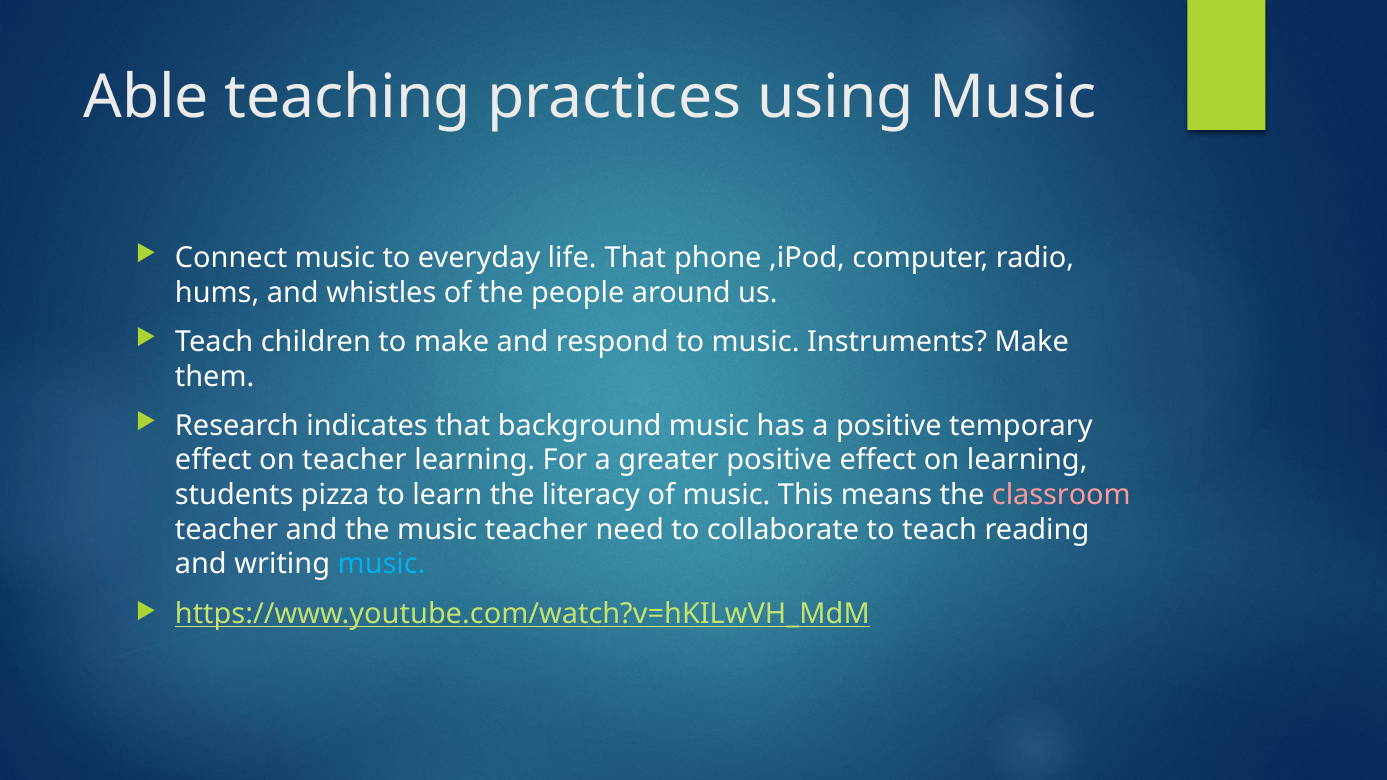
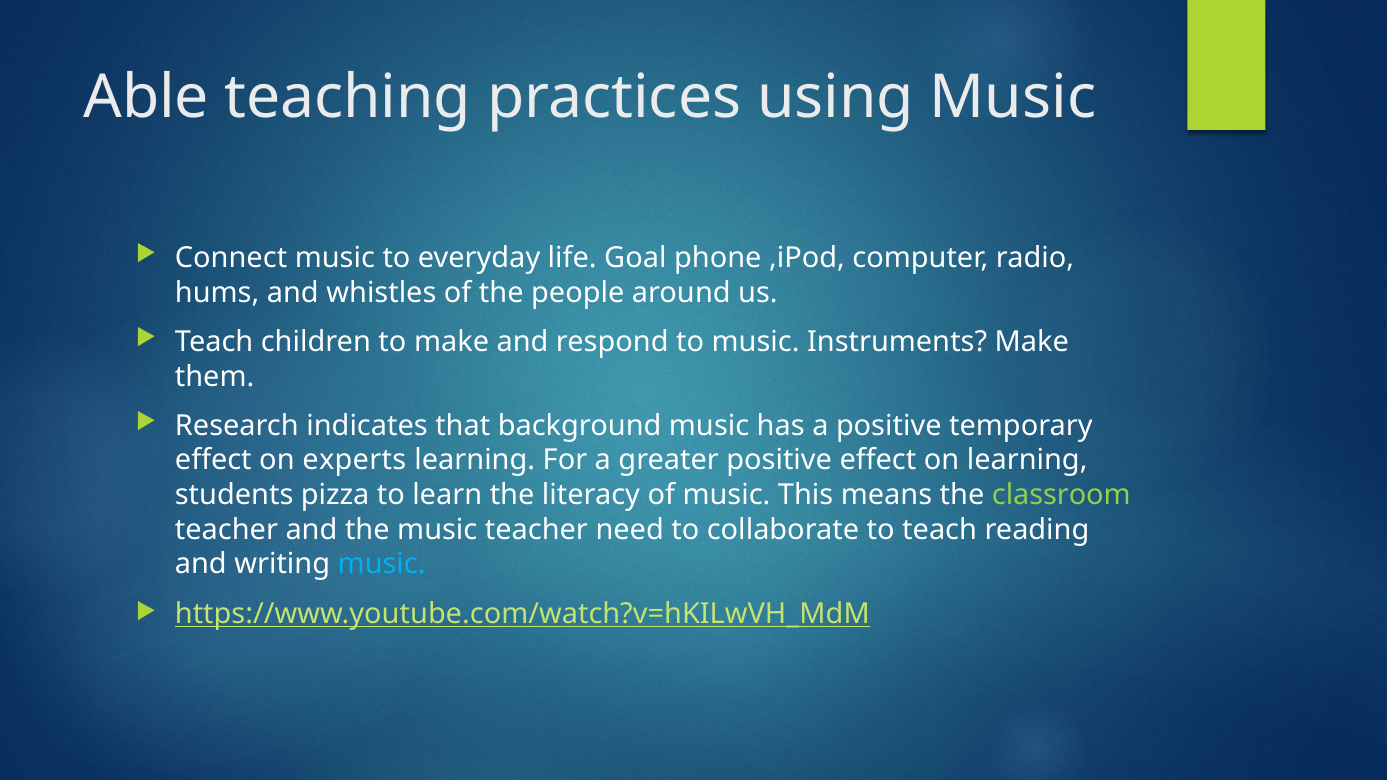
life That: That -> Goal (635, 258)
on teacher: teacher -> experts (354, 460)
classroom colour: pink -> light green (1061, 495)
